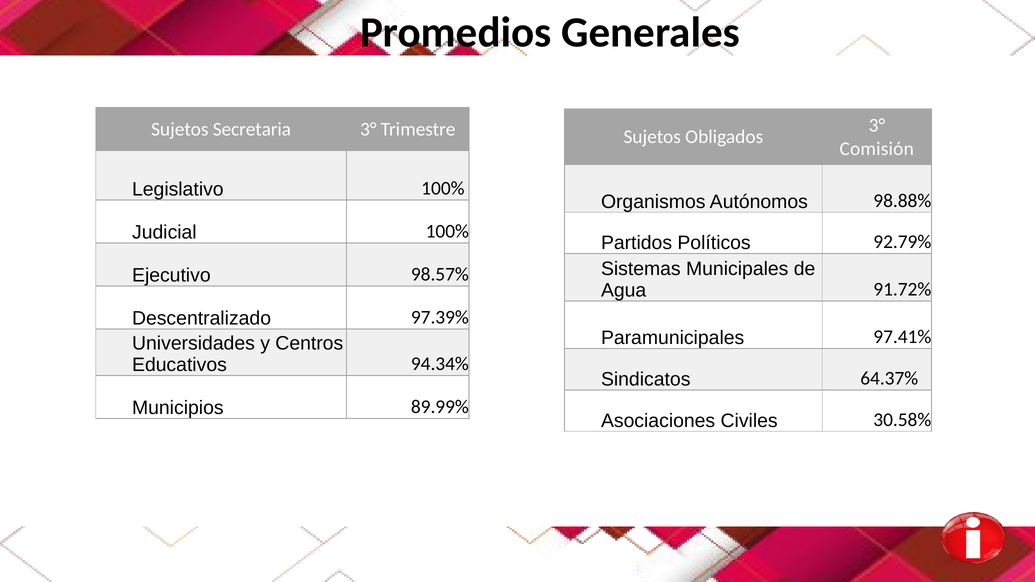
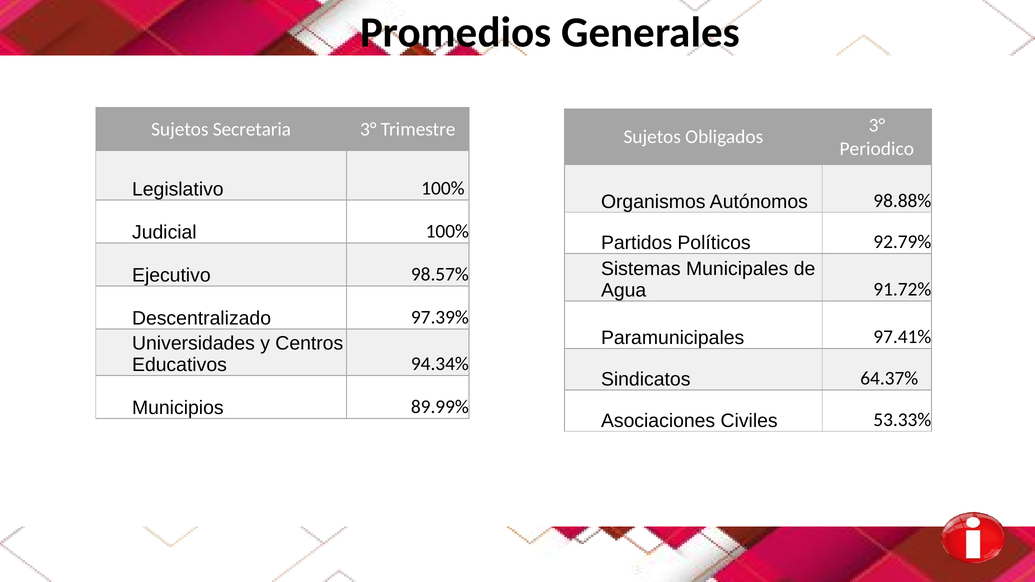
Comisión: Comisión -> Periodico (877, 149)
30.58%: 30.58% -> 53.33% (902, 420)
